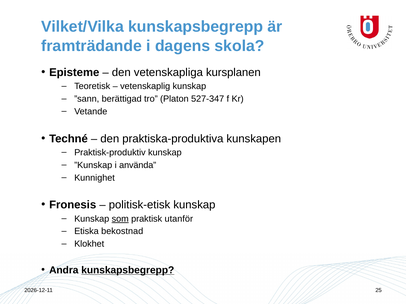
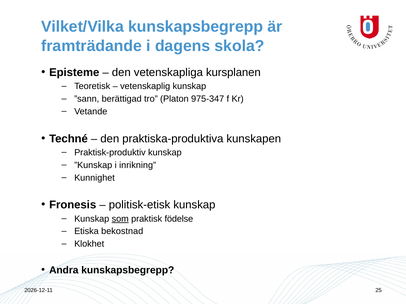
527-347: 527-347 -> 975-347 (208, 99)
använda: använda -> inrikning (138, 165)
utanför: utanför -> födelse (179, 219)
kunskapsbegrepp underline: present -> none (128, 271)
